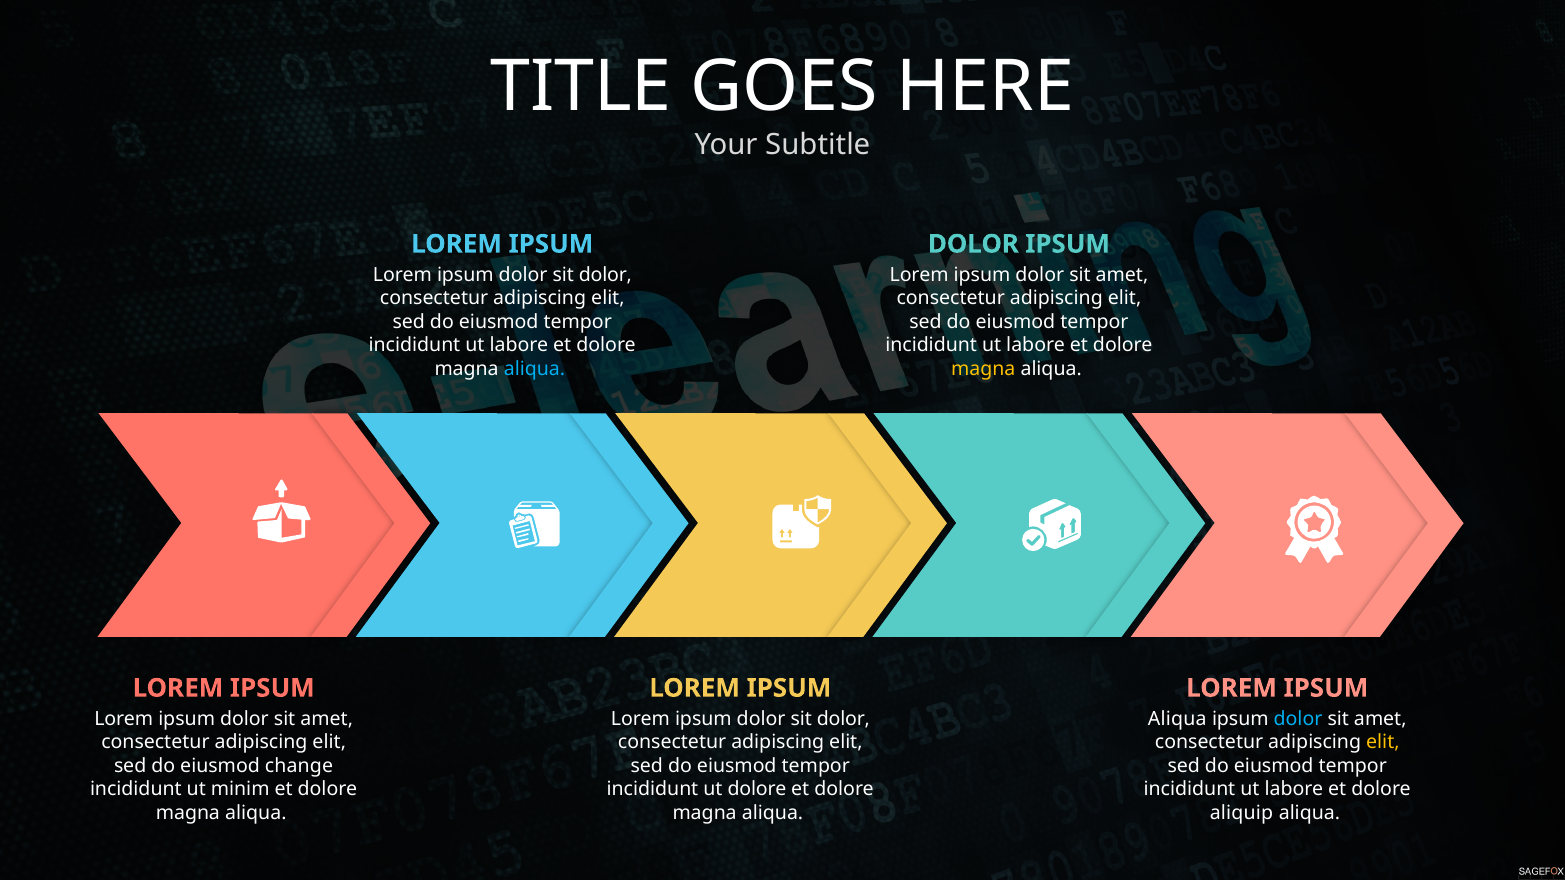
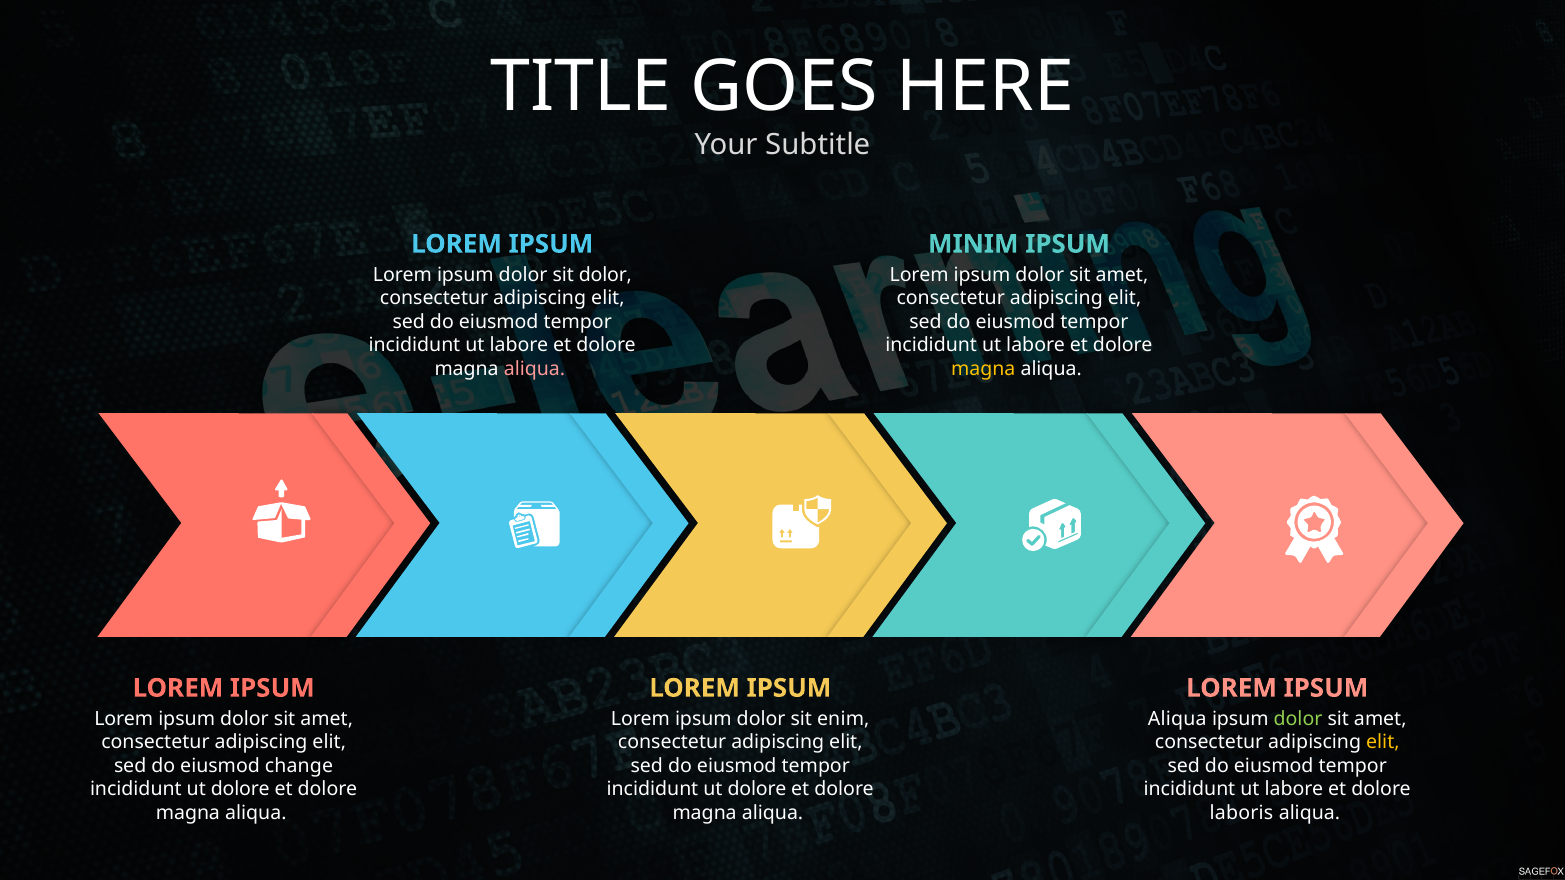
DOLOR: DOLOR -> MINIM (973, 244)
aliqua colour: light blue -> pink (535, 369)
dolor: dolor -> enim (843, 719)
dolor colour: light blue -> light green (1298, 719)
minim: minim -> dolore (240, 790)
aliquip: aliquip -> laboris (1241, 813)
